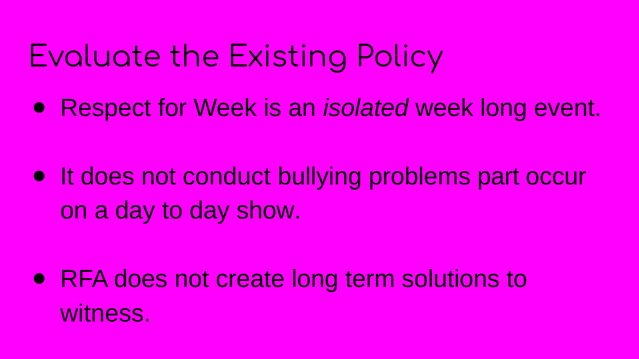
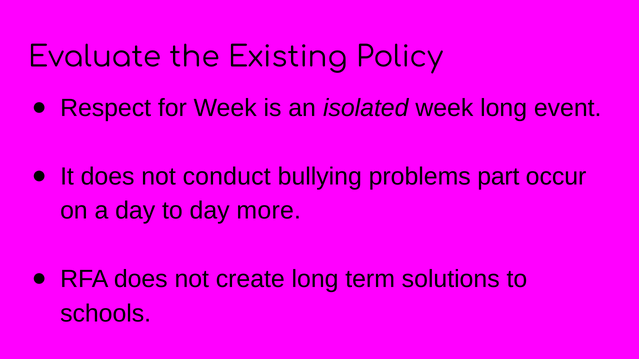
show: show -> more (269, 211)
witness: witness -> schools (106, 314)
